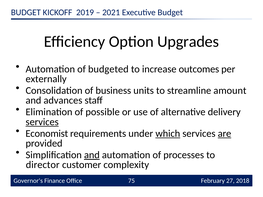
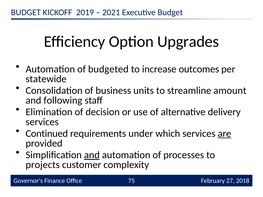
externally: externally -> statewide (46, 79)
advances: advances -> following (63, 100)
possible: possible -> decision (103, 112)
services underline: present -> none (42, 122)
Economist: Economist -> Continued (47, 134)
which underline: present -> none (168, 134)
director: director -> projects (43, 165)
